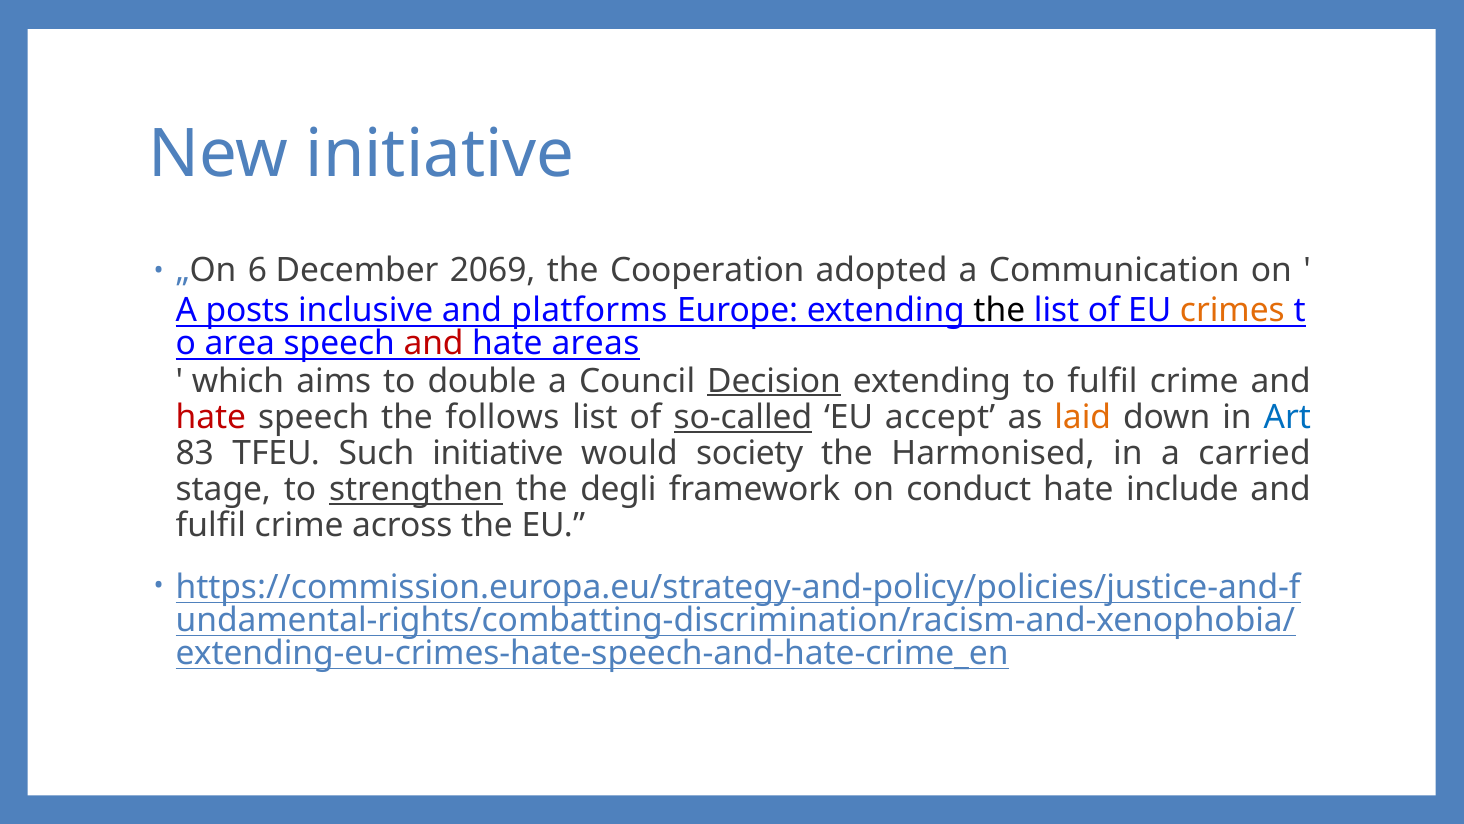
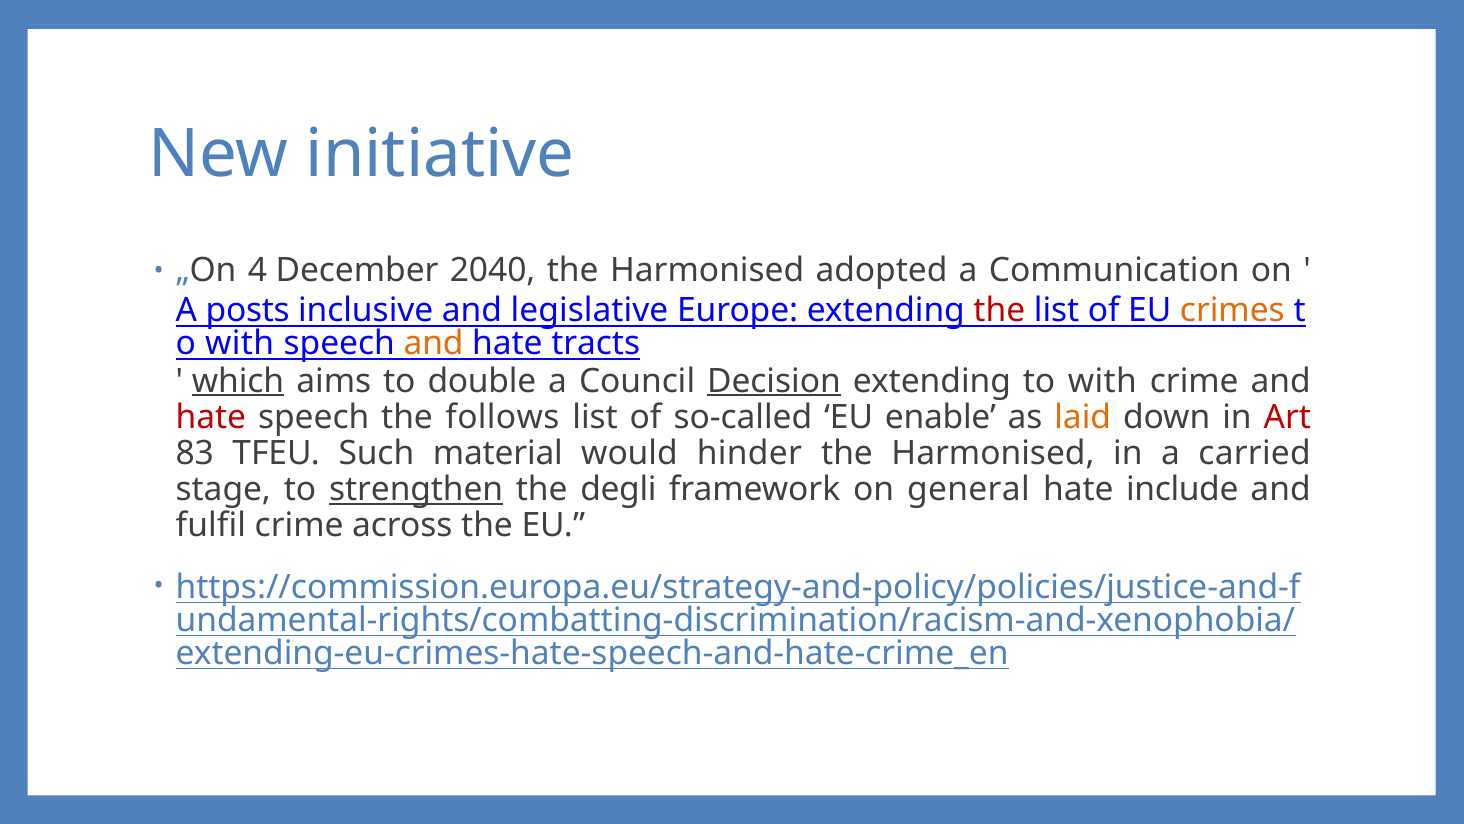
6: 6 -> 4 (257, 270)
2069: 2069 -> 2040 (493, 270)
Cooperation: Cooperation -> Harmonised (707, 270)
platforms: platforms -> legislative (590, 311)
the colour: black -> red (999, 311)
area: area -> with (240, 344)
and colour: red -> orange (434, 344)
areas: areas -> tracts (596, 344)
which underline: none -> present (238, 381)
to fulfil: fulfil -> with (1102, 381)
so-called underline: present -> none (743, 417)
accept: accept -> enable (940, 417)
Art colour: blue -> red (1287, 417)
Such initiative: initiative -> material (498, 453)
society: society -> hinder (749, 453)
conduct: conduct -> general (968, 489)
